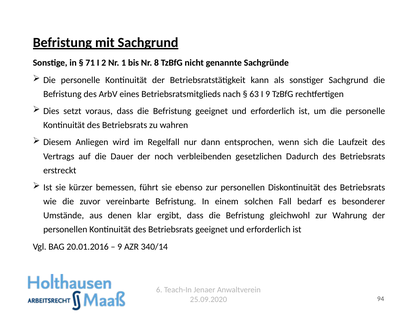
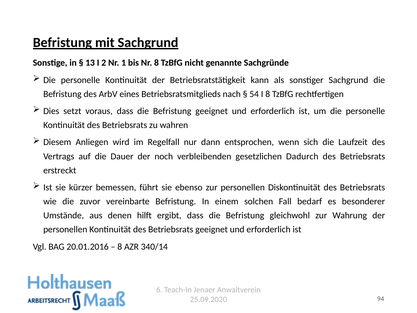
71: 71 -> 13 (90, 63)
63: 63 -> 54 (254, 94)
I 9: 9 -> 8 (268, 94)
klar: klar -> hilft (144, 215)
9: 9 -> 8 (120, 246)
